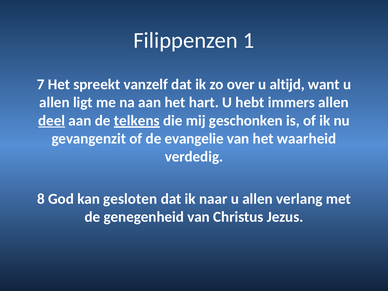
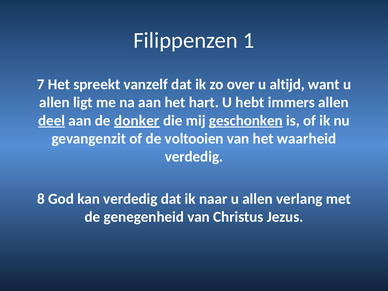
telkens: telkens -> donker (137, 121)
geschonken underline: none -> present (246, 121)
evangelie: evangelie -> voltooien (194, 139)
kan gesloten: gesloten -> verdedig (130, 199)
